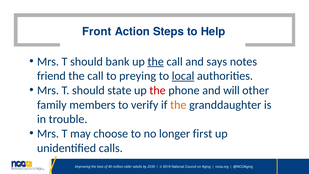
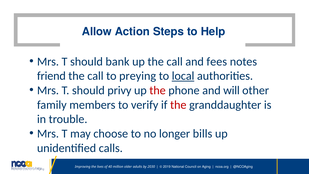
Front: Front -> Allow (97, 32)
the underline: present -> none (156, 61)
says: says -> fees (217, 61)
state: state -> privy (119, 90)
the colour: orange -> red (178, 105)
first: first -> bills (203, 134)
